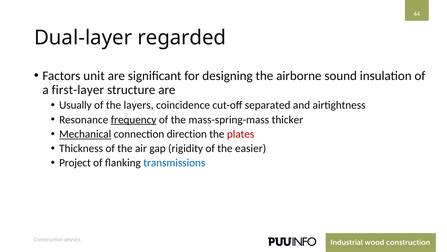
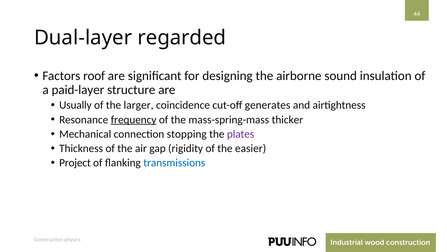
unit: unit -> roof (94, 76)
first-layer: first-layer -> paid-layer (78, 90)
layers: layers -> larger (139, 105)
separated: separated -> generates (268, 105)
Mechanical underline: present -> none (85, 134)
direction: direction -> stopping (187, 134)
plates colour: red -> purple (241, 134)
